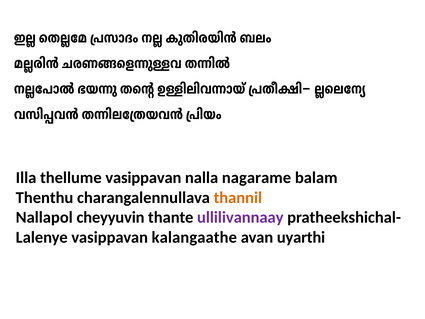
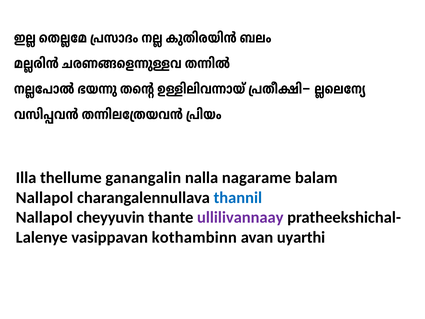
thellume vasippavan: vasippavan -> ganangalin (143, 178)
Thenthu: Thenthu -> Nallapol (45, 198)
thannil colour: orange -> blue (238, 198)
kalangaathe: kalangaathe -> kothambinn (194, 237)
